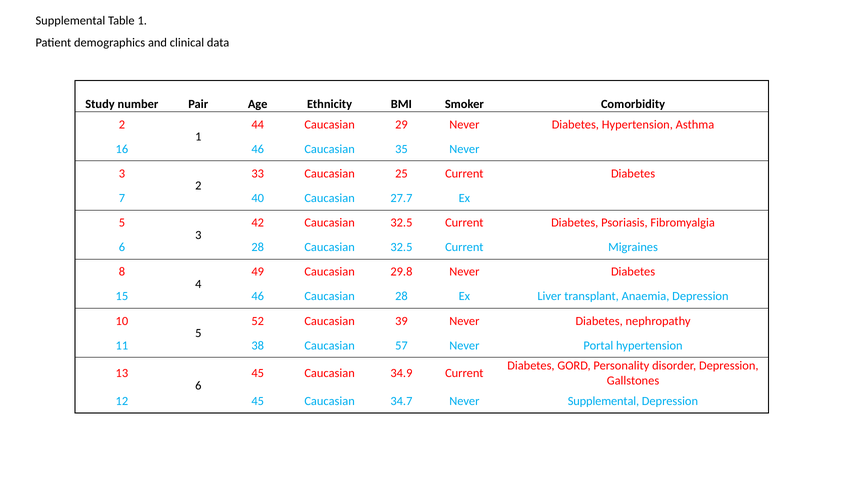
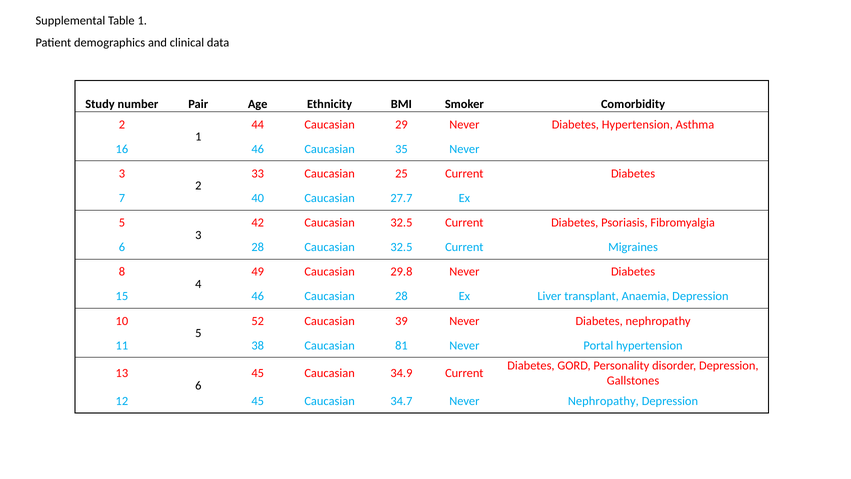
57: 57 -> 81 (401, 345)
Never Supplemental: Supplemental -> Nephropathy (603, 401)
